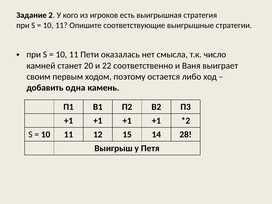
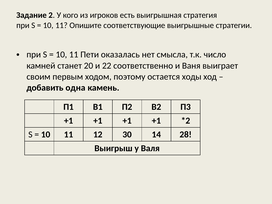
либо: либо -> ходы (192, 77)
15: 15 -> 30 (127, 134)
Петя: Петя -> Валя (150, 148)
